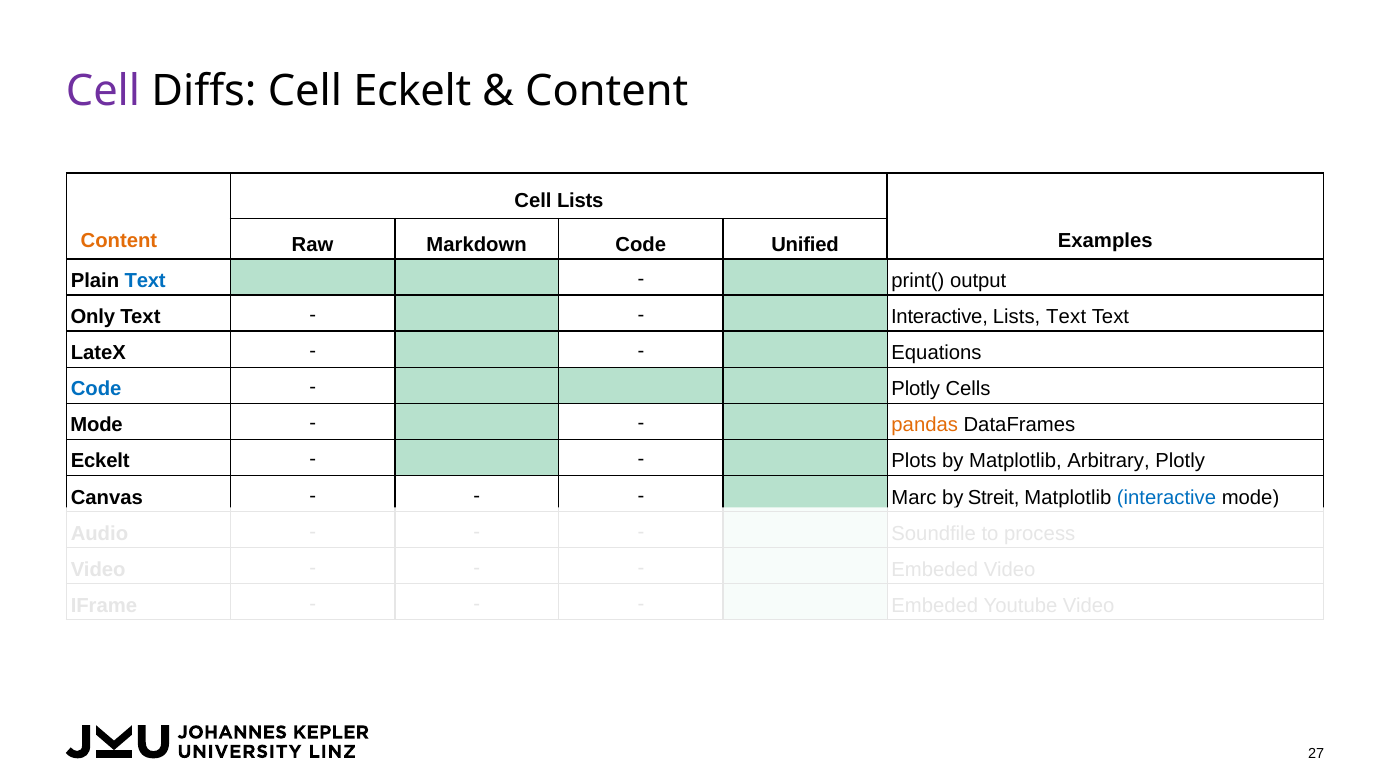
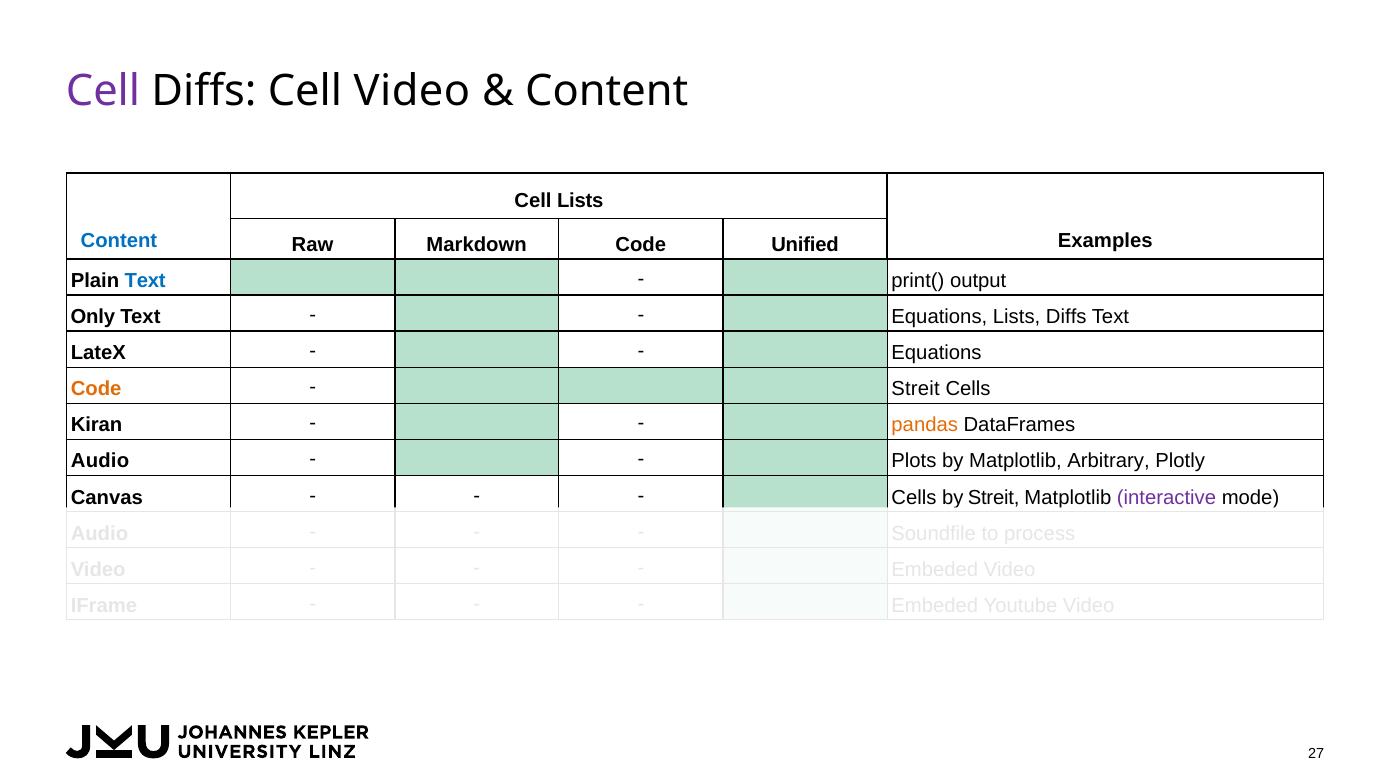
Cell Eckelt: Eckelt -> Video (412, 91)
Content colour: orange -> blue (119, 241)
Interactive: Interactive -> Equations (939, 317)
Lists Text: Text -> Diffs (1066, 317)
Code colour: blue -> orange (96, 389)
Plotly: Plotly -> Streit (916, 389)
Mode: Mode -> Kiran (97, 425)
Eckelt: Eckelt -> Audio (100, 461)
Marc: Marc -> Cells (914, 497)
interactive colour: blue -> purple (1167, 497)
